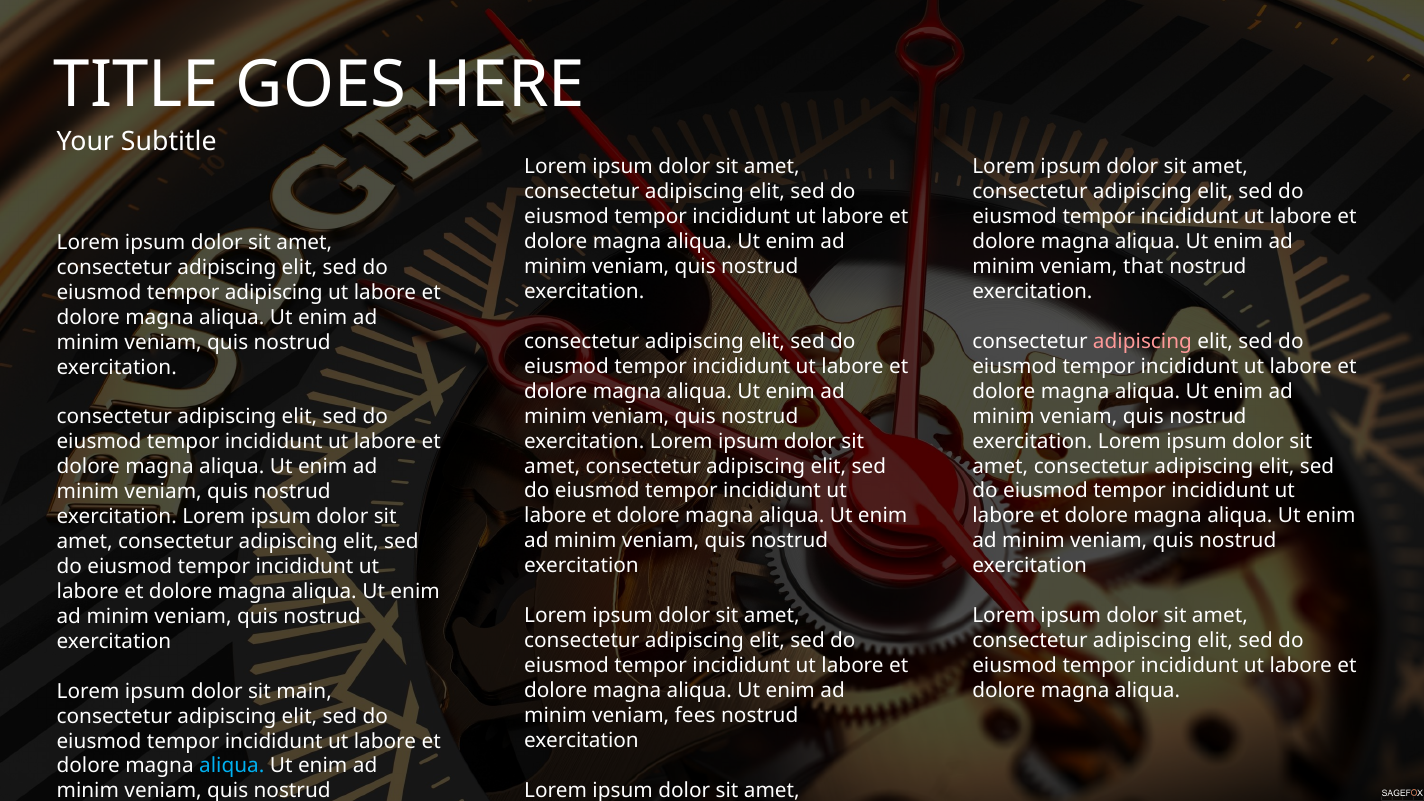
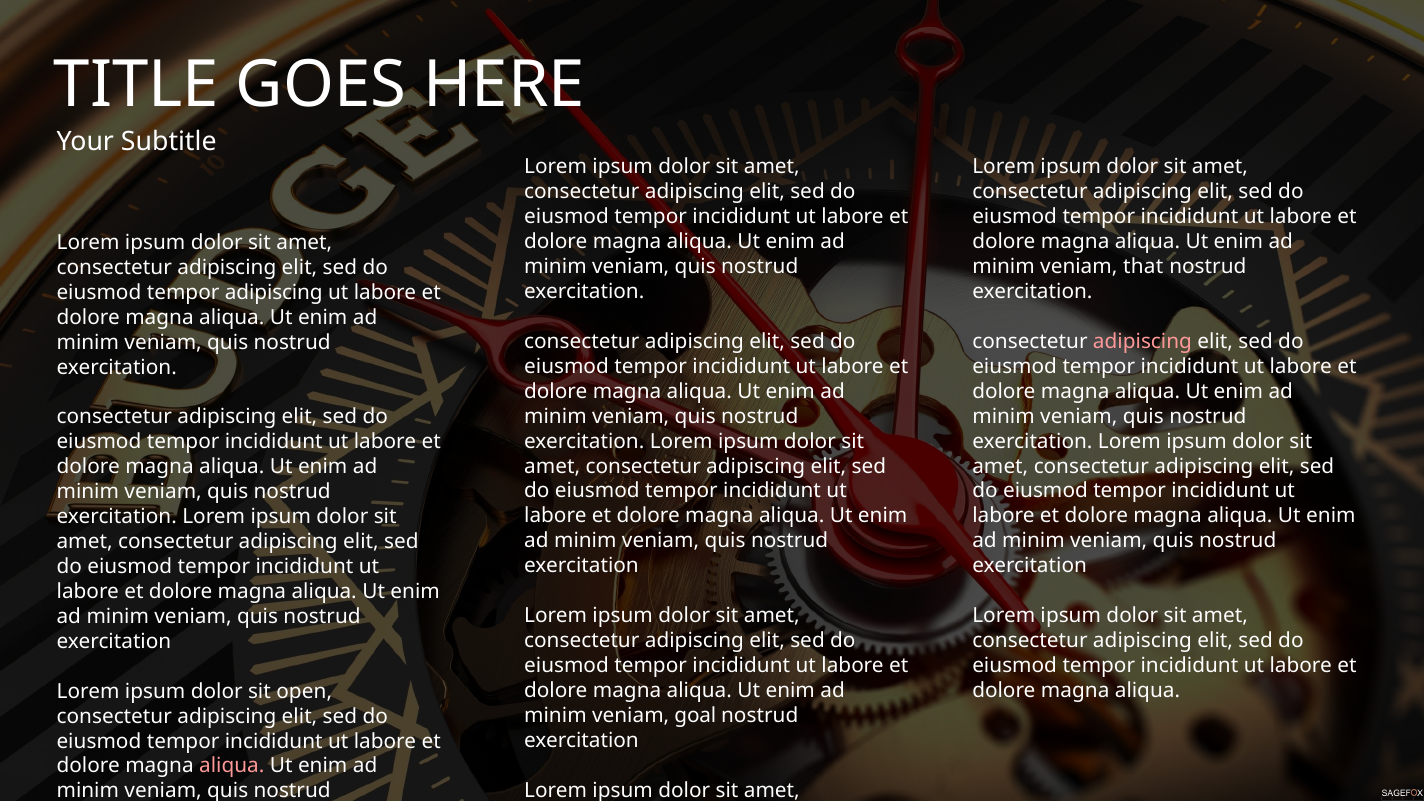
main: main -> open (304, 691)
fees: fees -> goal (695, 716)
aliqua colour: light blue -> pink (232, 766)
